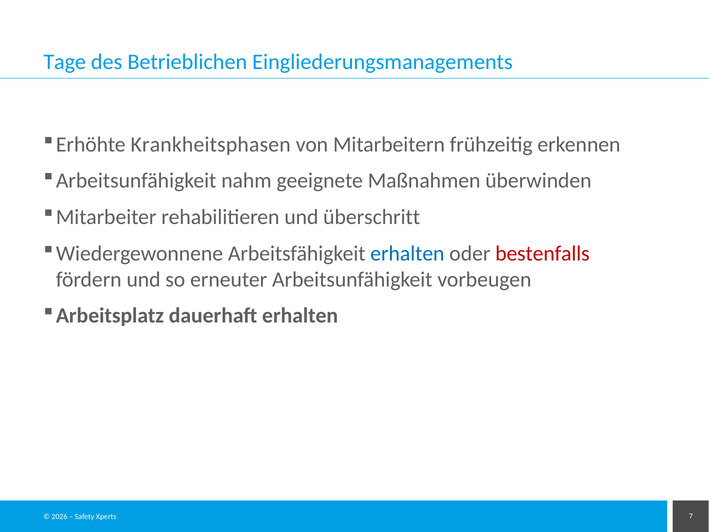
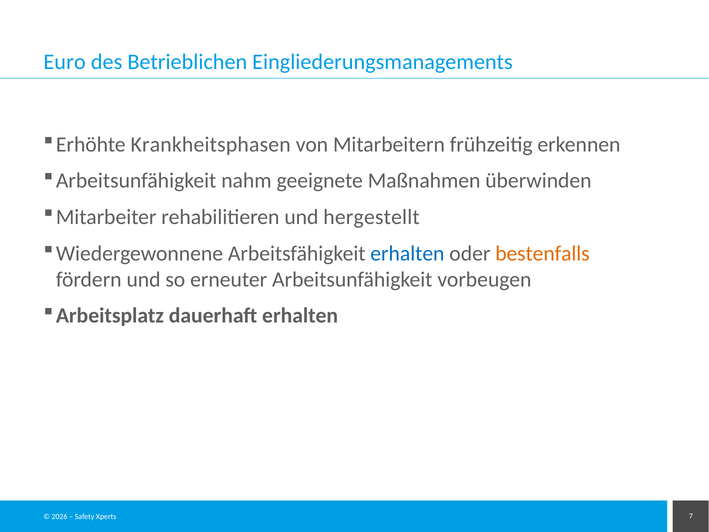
Tage: Tage -> Euro (65, 62)
überschritt: überschritt -> hergestellt (372, 217)
bestenfalls colour: red -> orange (542, 253)
